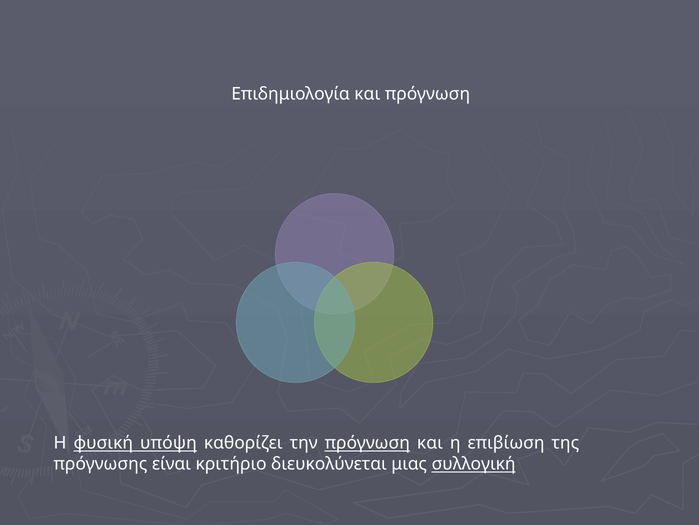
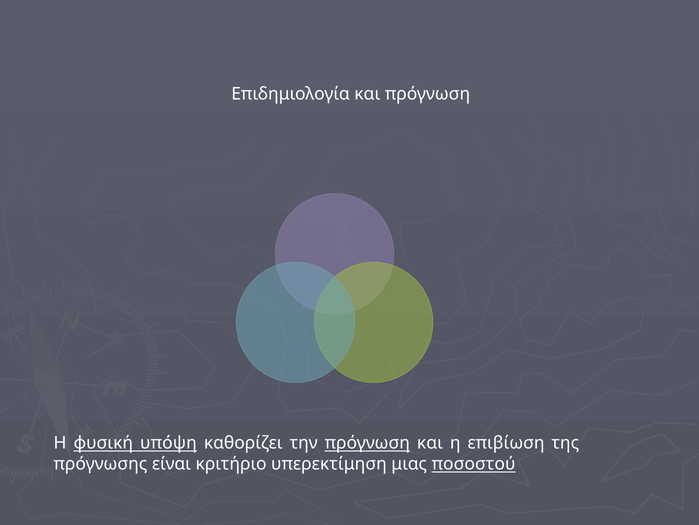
διευκολύνεται: διευκολύνεται -> υπερεκτίμηση (329, 463)
συλλογική: συλλογική -> ποσοστού (474, 463)
